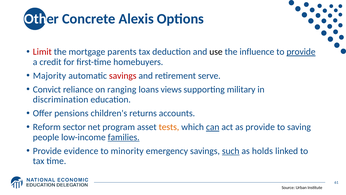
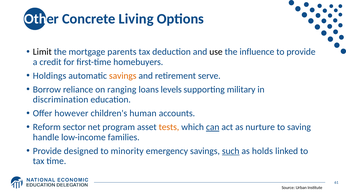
Alexis: Alexis -> Living (136, 19)
Limit colour: red -> black (42, 52)
provide underline: present -> none (301, 52)
Majority: Majority -> Holdings (50, 76)
savings colour: red -> orange (123, 76)
Convict: Convict -> Borrow (47, 89)
views: views -> levels (171, 89)
pensions: pensions -> however (71, 113)
returns: returns -> human (143, 113)
as provide: provide -> nurture (260, 127)
people: people -> handle (46, 137)
families underline: present -> none (124, 137)
evidence: evidence -> designed (81, 151)
